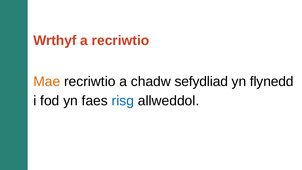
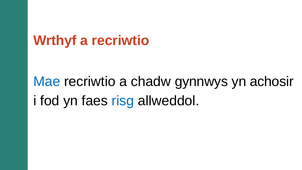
Mae colour: orange -> blue (47, 82)
sefydliad: sefydliad -> gynnwys (201, 82)
flynedd: flynedd -> achosir (272, 82)
